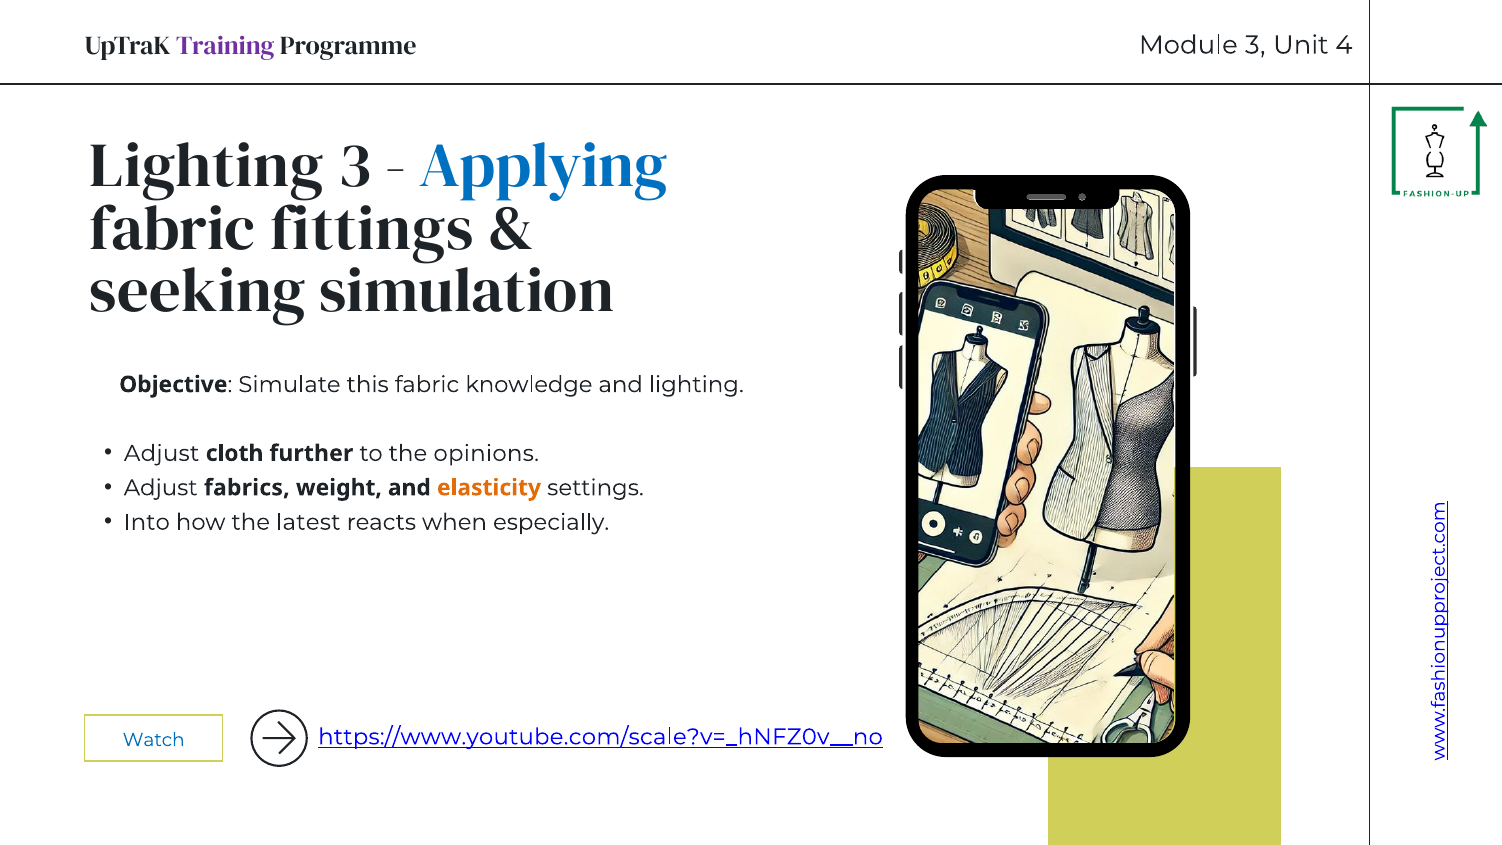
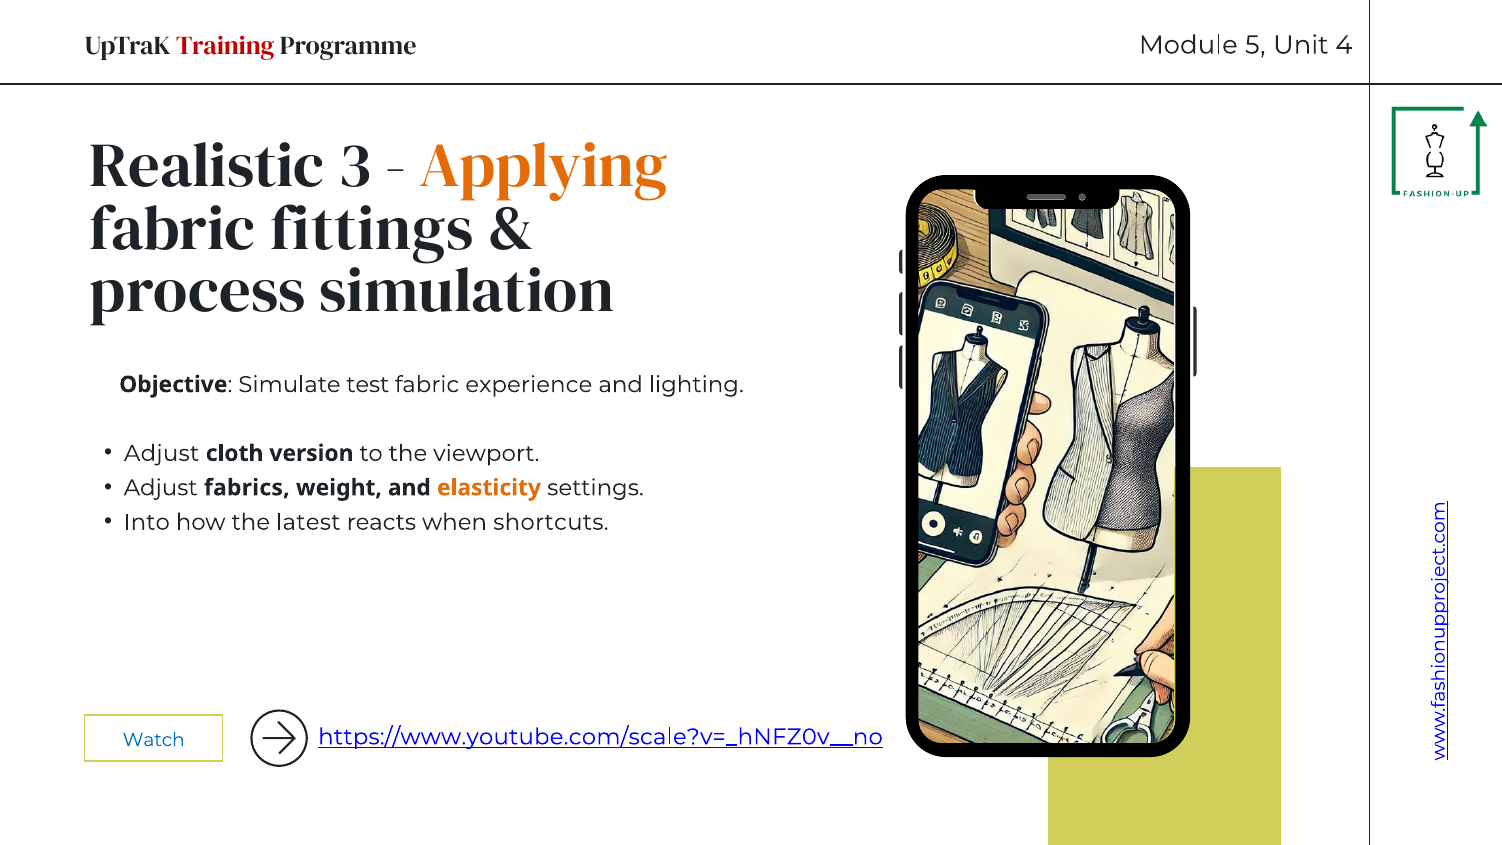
Training colour: purple -> red (225, 46)
Module 3: 3 -> 5 (1255, 45)
Lighting: Lighting -> Realistic (207, 166)
Applying colour: blue -> orange (544, 166)
seeking: seeking -> process (198, 291)
this: this -> test (368, 385)
knowledge: knowledge -> experience (529, 385)
further: further -> version (311, 453)
opinions: opinions -> viewport (486, 453)
especially: especially -> shortcuts (551, 522)
